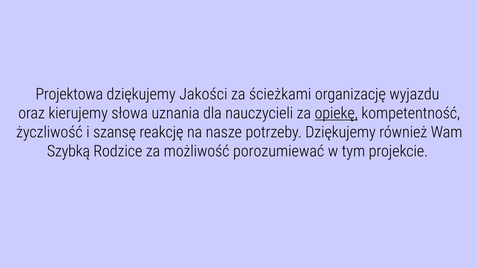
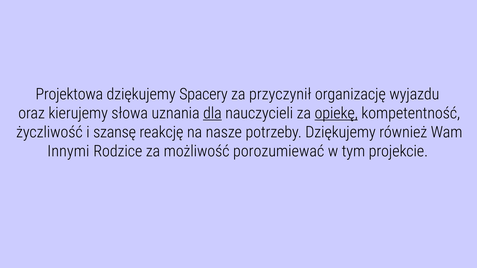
Jakości: Jakości -> Spacery (203, 94)
ścieżkami: ścieżkami -> przyczynił (280, 94)
dla underline: none -> present (212, 113)
Szybką: Szybką -> Innymi (68, 151)
